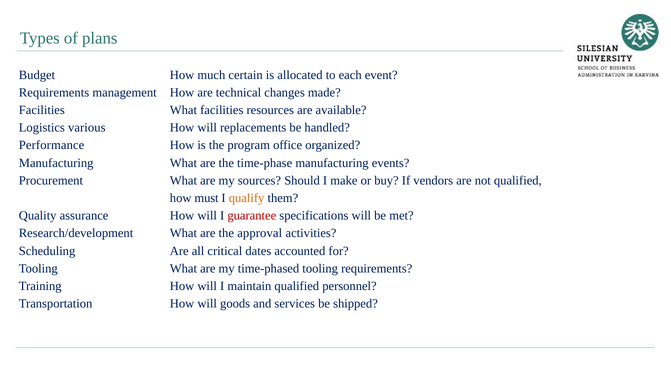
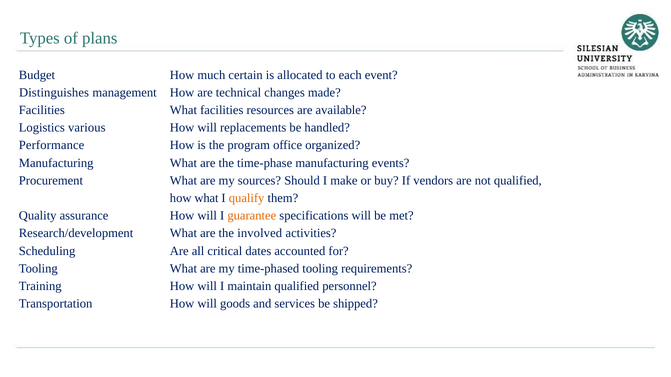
Requirements: Requirements -> Distinguishes (54, 93)
how must: must -> what (207, 198)
guarantee colour: red -> orange (252, 216)
approval: approval -> involved (260, 234)
